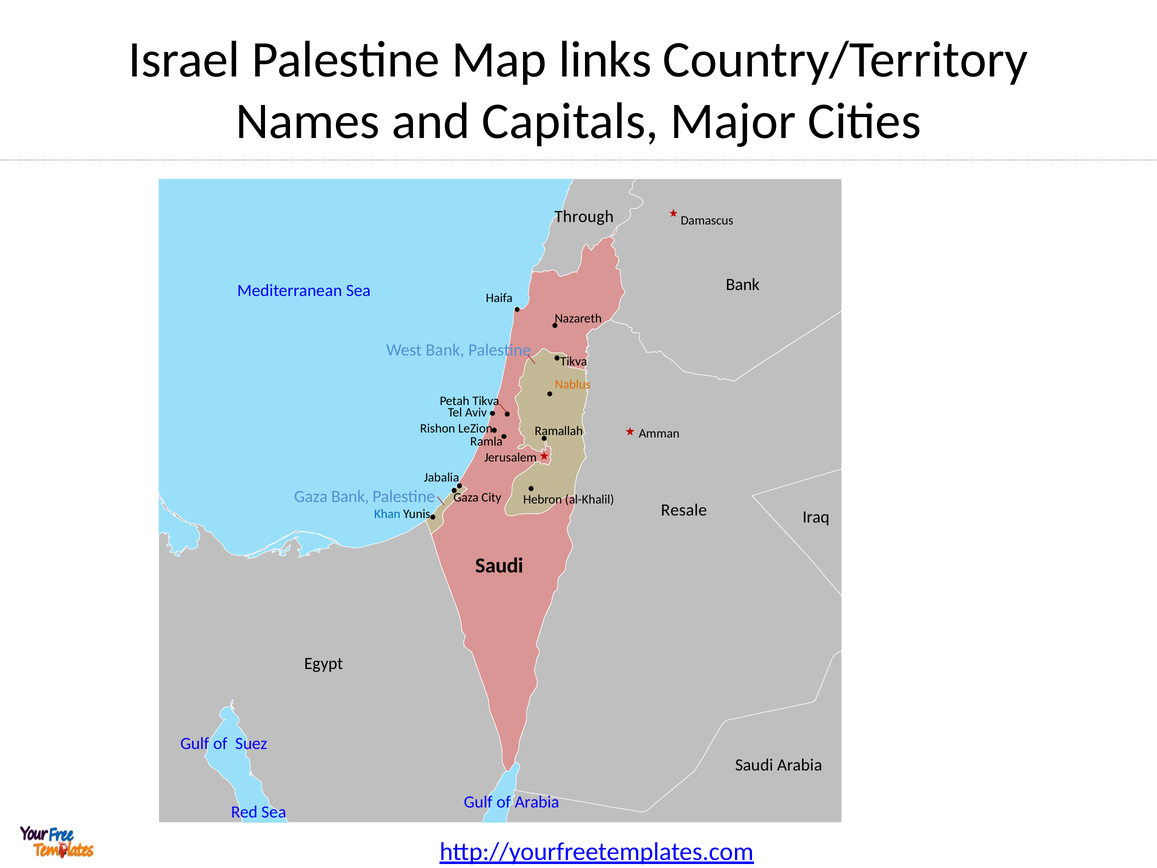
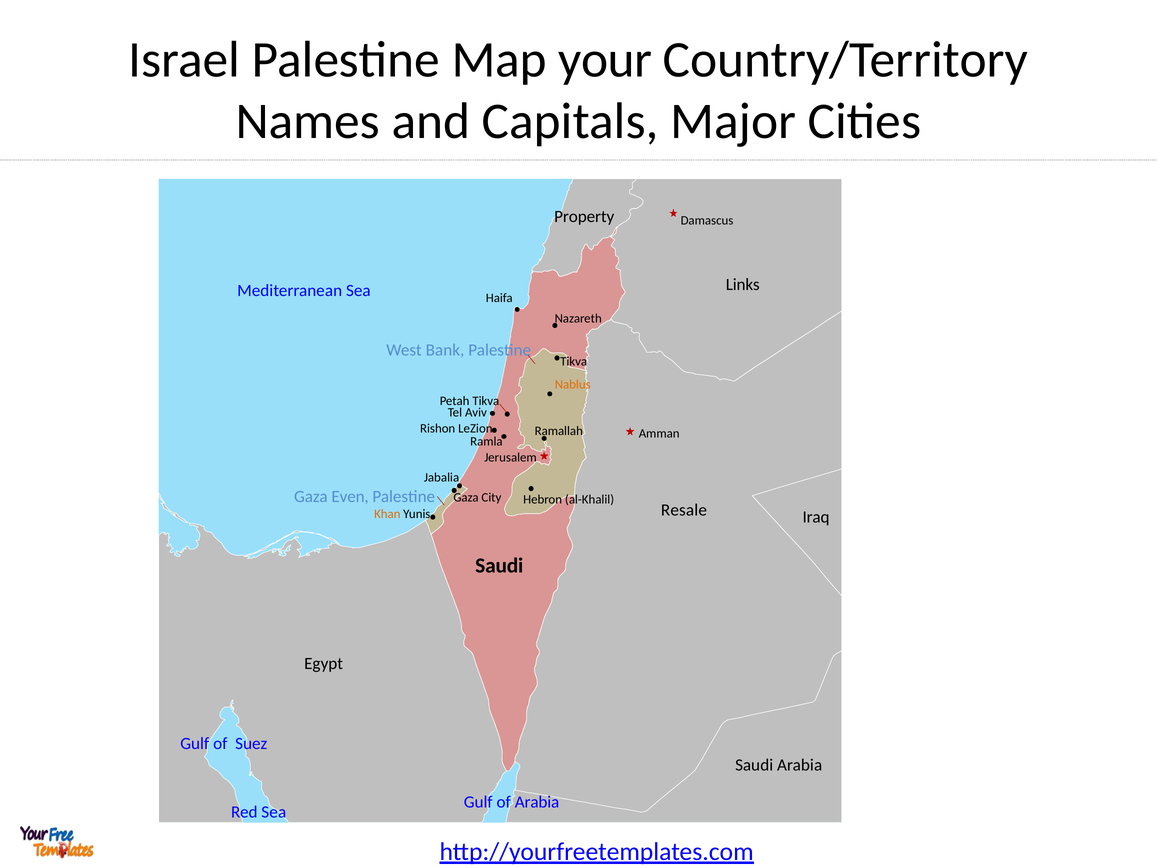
links: links -> your (605, 60)
Through: Through -> Property (584, 216)
Bank: Bank -> Links (743, 285)
Gaza Bank: Bank -> Even (350, 496)
Khan colour: blue -> orange (387, 514)
